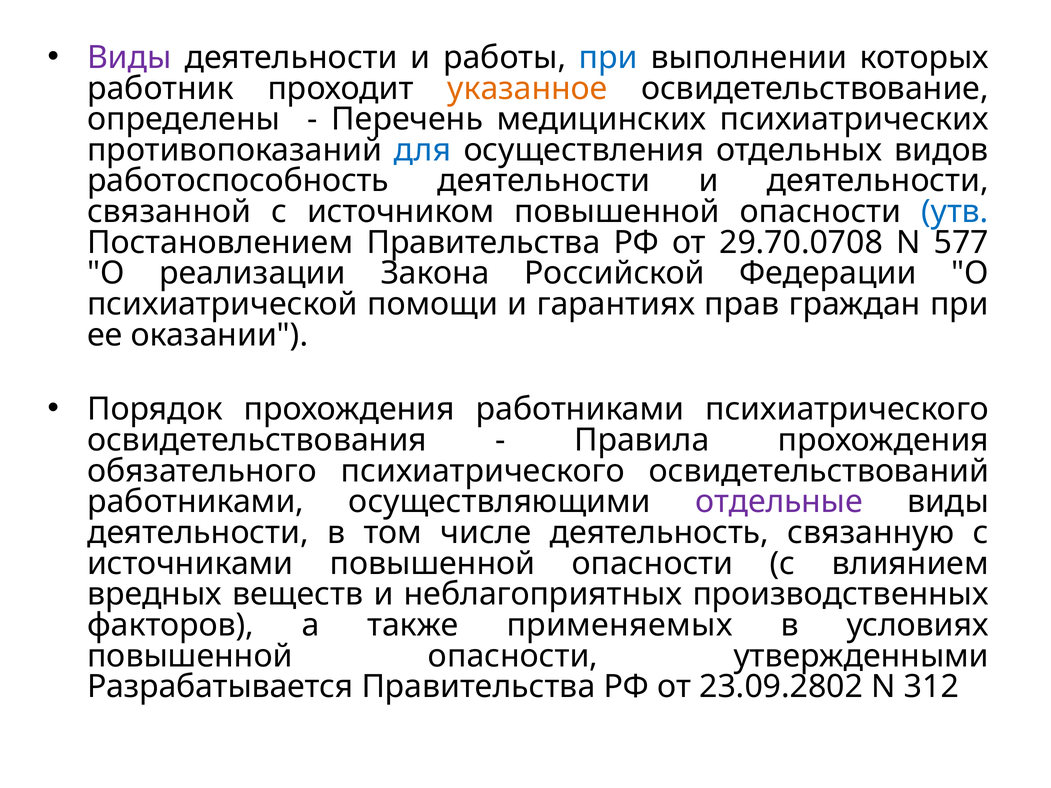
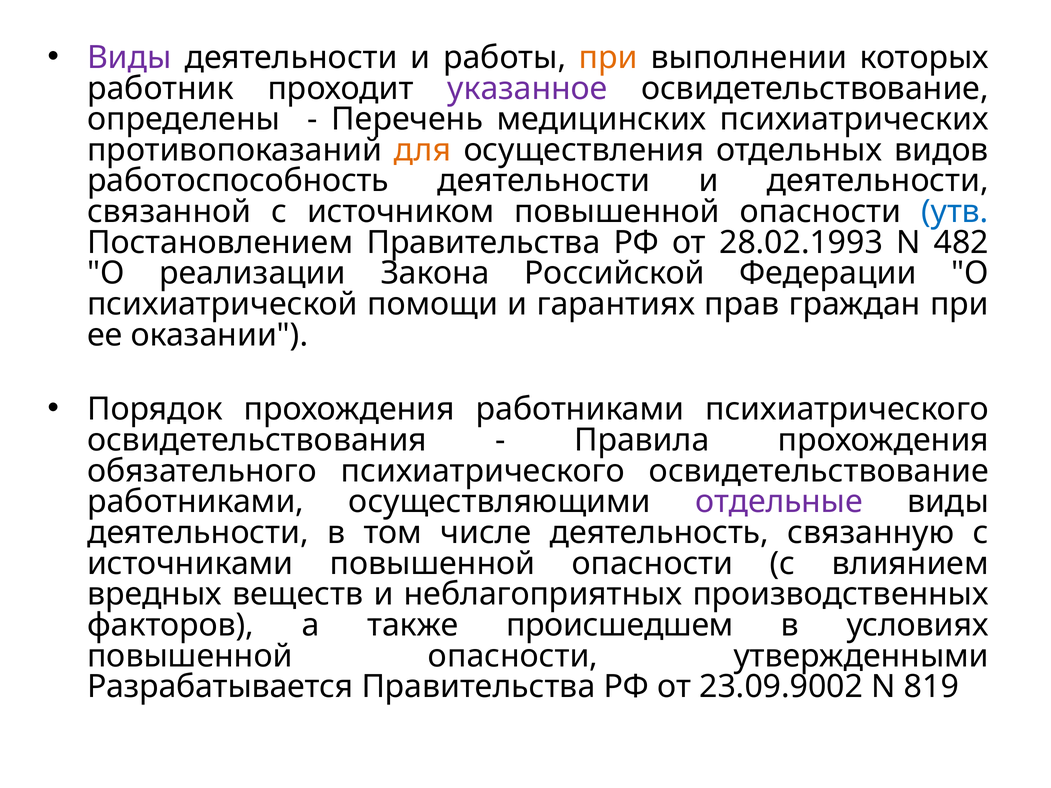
при colour: blue -> orange (608, 58)
указанное colour: orange -> purple (528, 88)
для colour: blue -> orange (423, 150)
29.70.0708: 29.70.0708 -> 28.02.1993 (801, 243)
577: 577 -> 482 (961, 243)
психиатрического освидетельствований: освидетельствований -> освидетельствование (819, 471)
применяемых: применяемых -> происшедшем (620, 625)
23.09.2802: 23.09.2802 -> 23.09.9002 (781, 687)
312: 312 -> 819 (931, 687)
